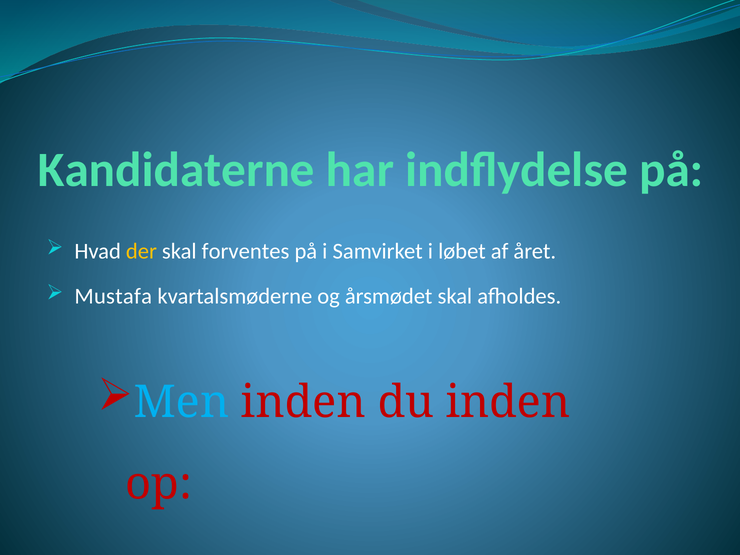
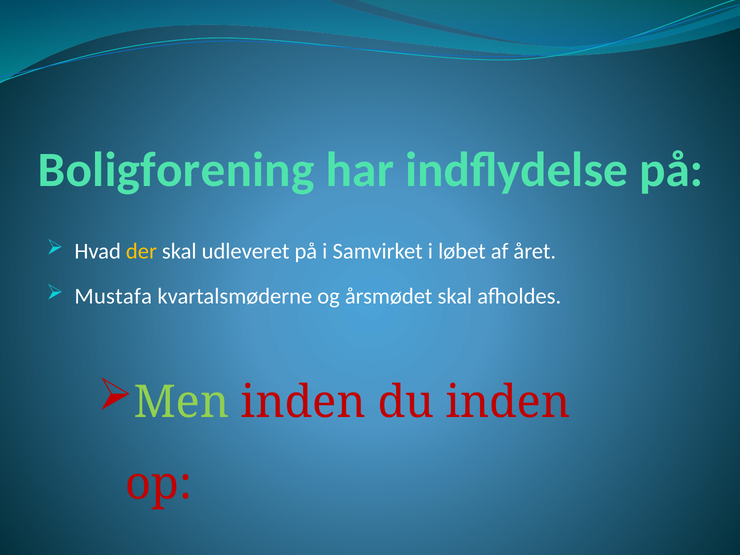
Kandidaterne: Kandidaterne -> Boligforening (176, 170)
forventes: forventes -> udleveret (246, 251)
Men colour: light blue -> light green (181, 402)
